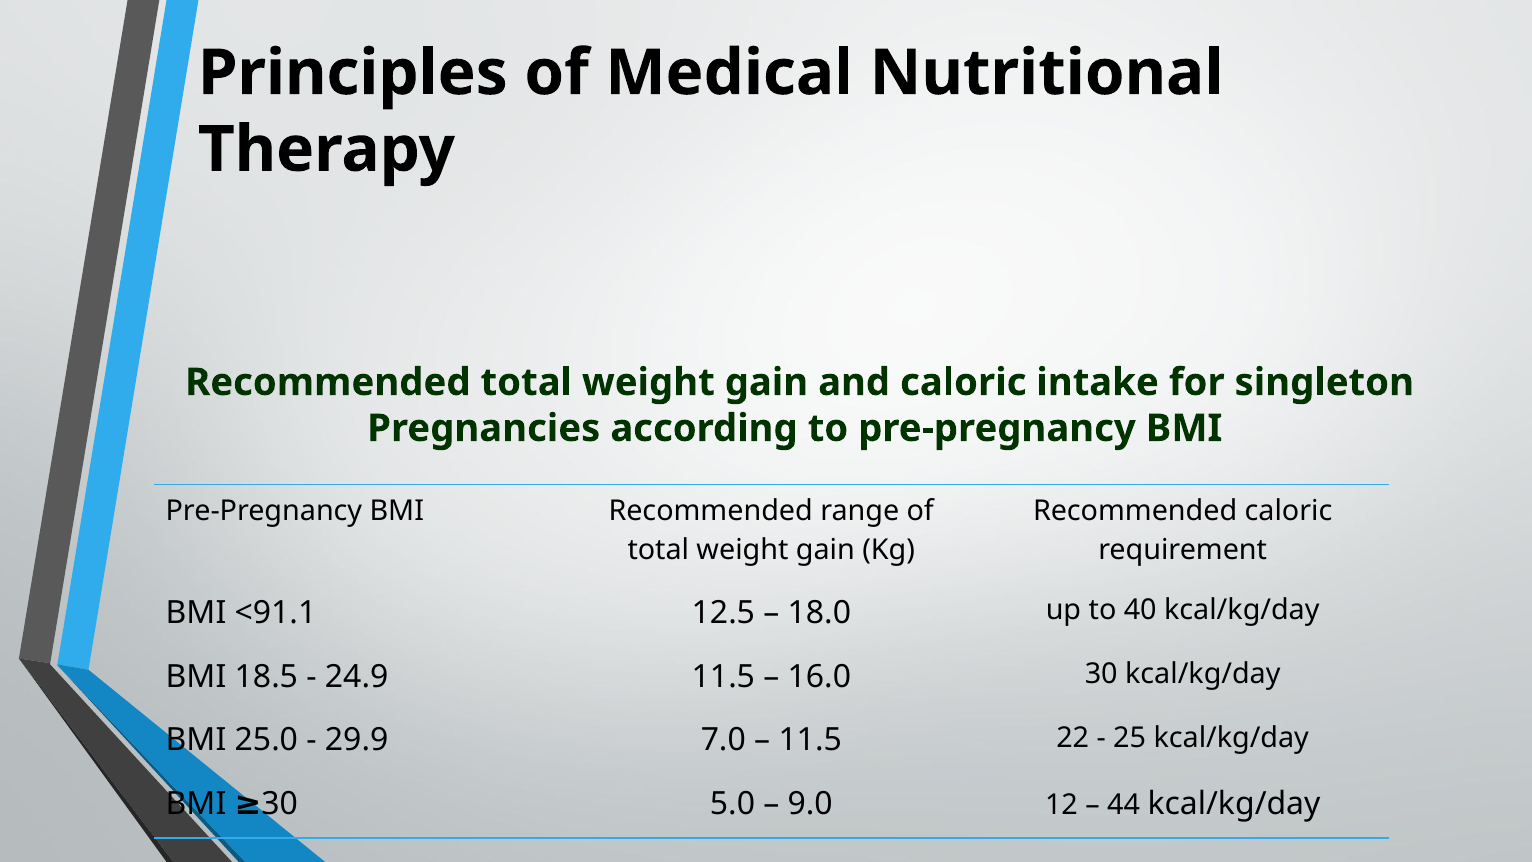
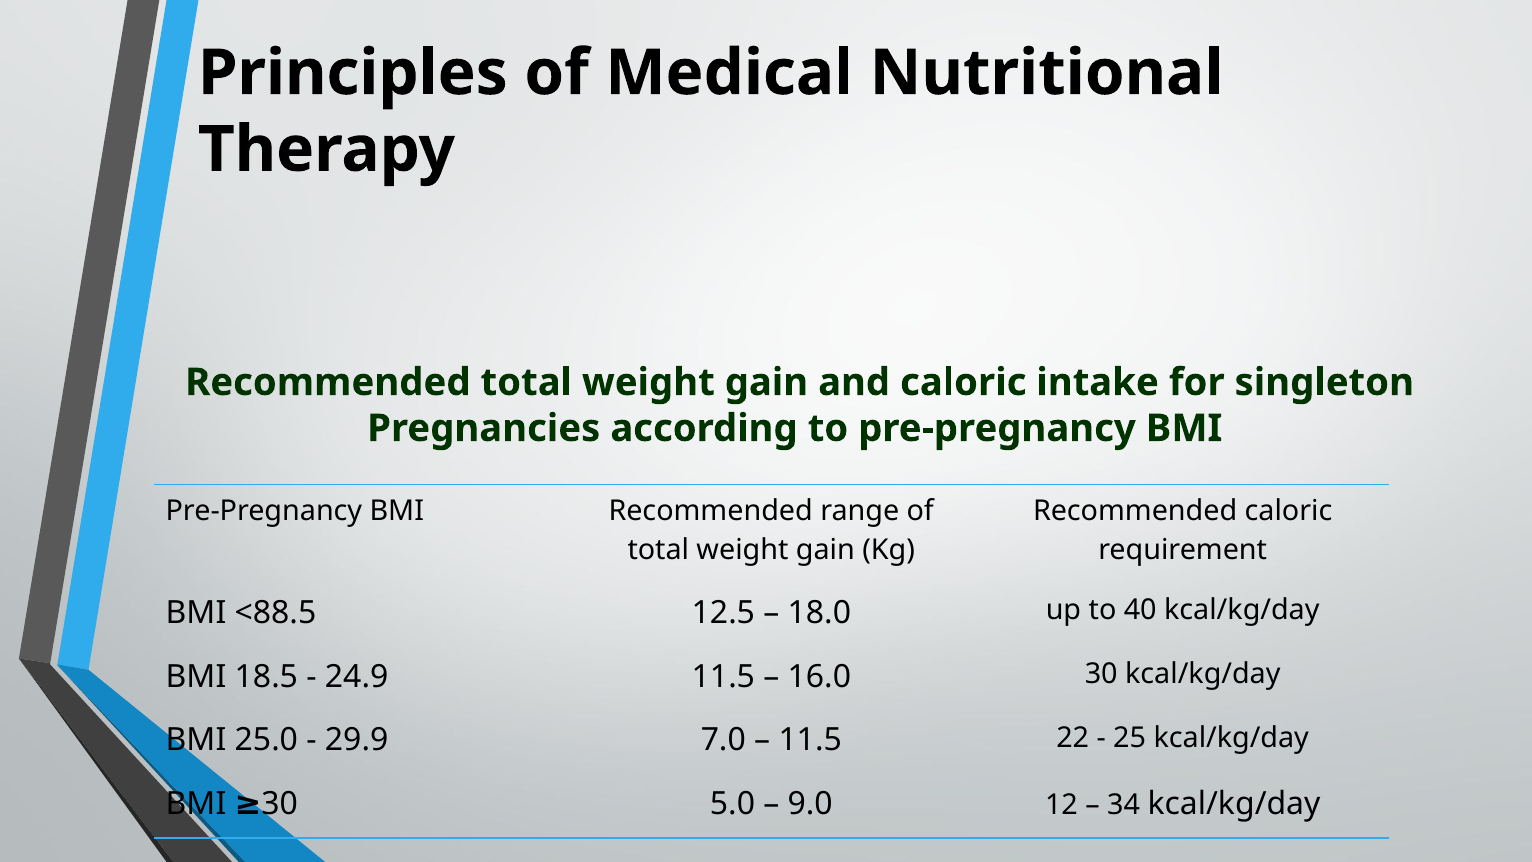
<91.1: <91.1 -> <88.5 (275, 613)
44: 44 -> 34 (1124, 805)
